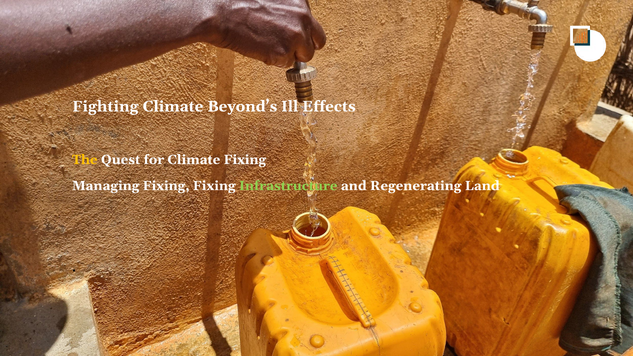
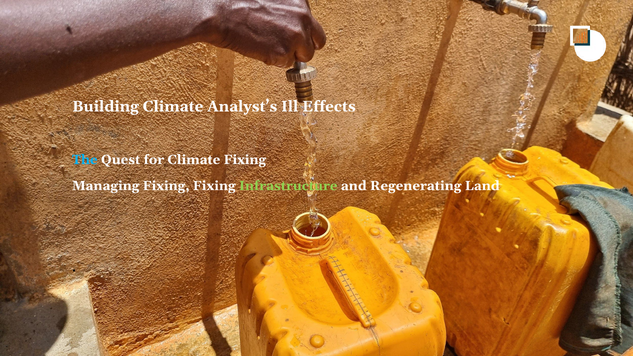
Fighting: Fighting -> Building (105, 106)
Beyond’s: Beyond’s -> Analyst’s (242, 106)
The colour: yellow -> light blue (85, 160)
